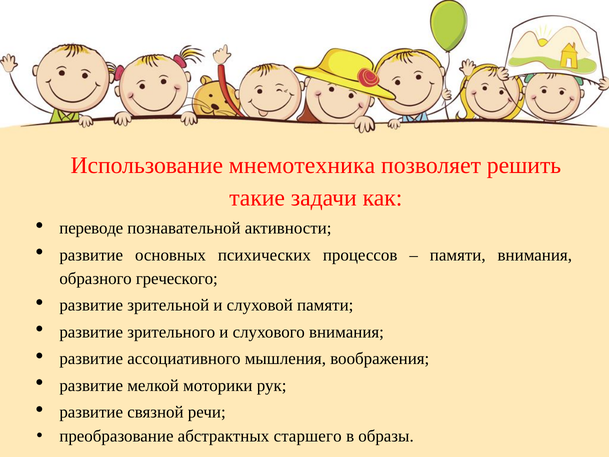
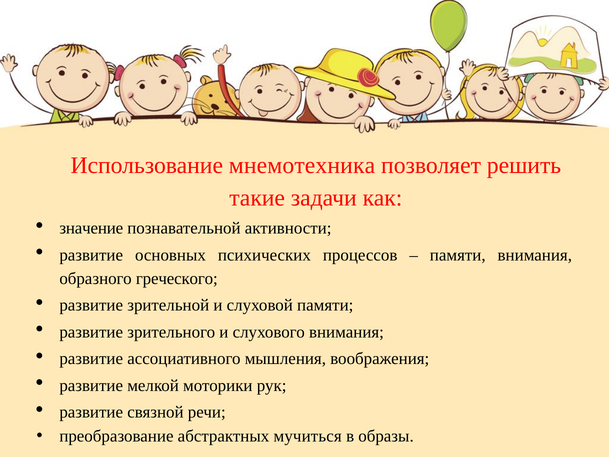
переводе: переводе -> значение (91, 228)
старшего: старшего -> мучиться (308, 436)
